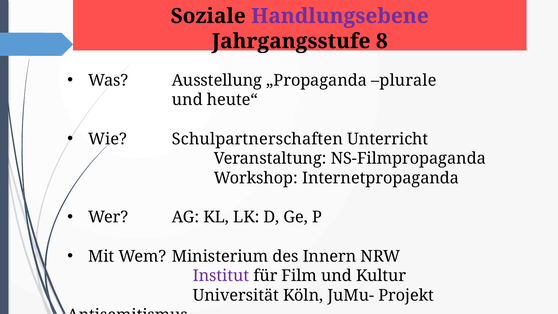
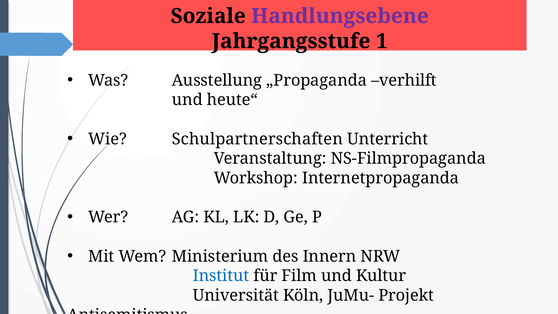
8: 8 -> 1 (382, 41)
plurale: plurale -> verhilft (404, 80)
Institut colour: purple -> blue (221, 276)
